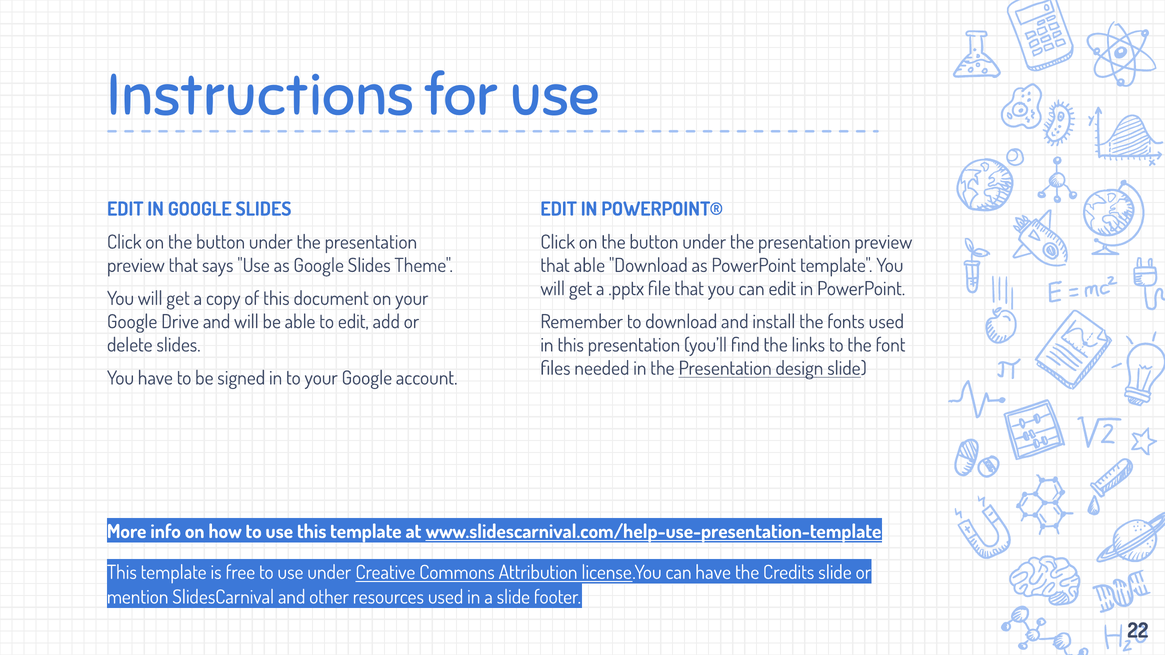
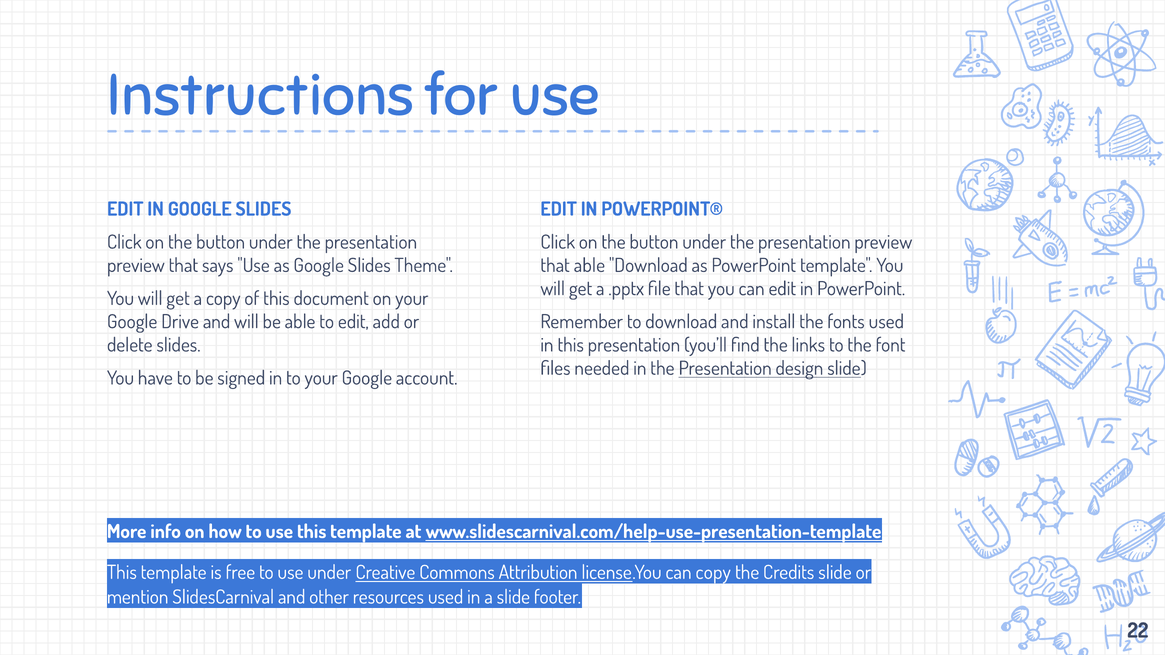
can have: have -> copy (713, 573)
